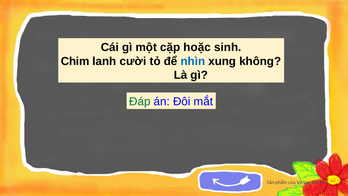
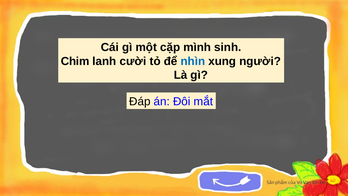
hoặc: hoặc -> mình (197, 47)
không: không -> người (260, 61)
Đáp colour: green -> black (140, 101)
